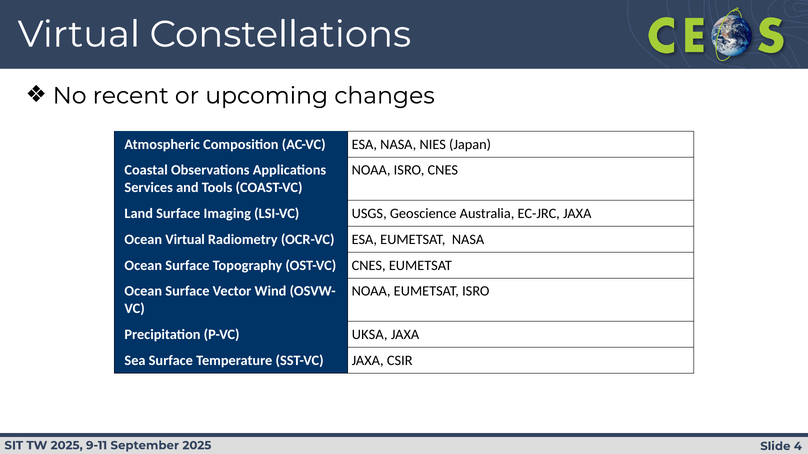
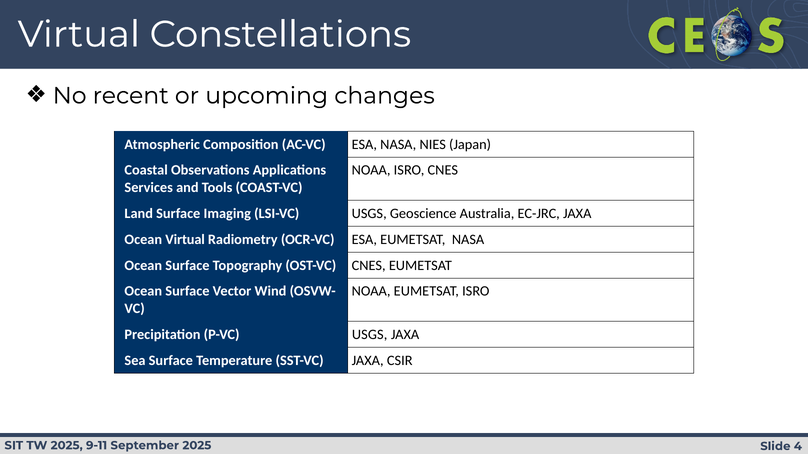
P-VC UKSA: UKSA -> USGS (370, 335)
